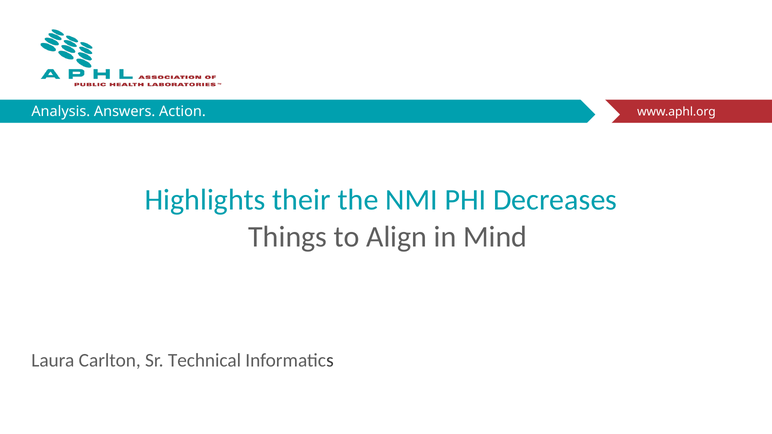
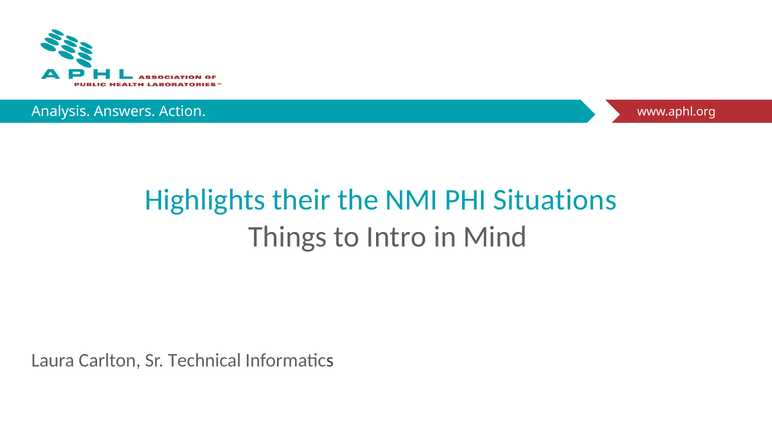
Decreases: Decreases -> Situations (555, 200)
Align: Align -> Intro (396, 237)
